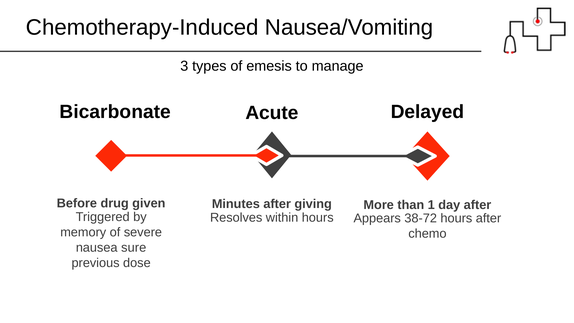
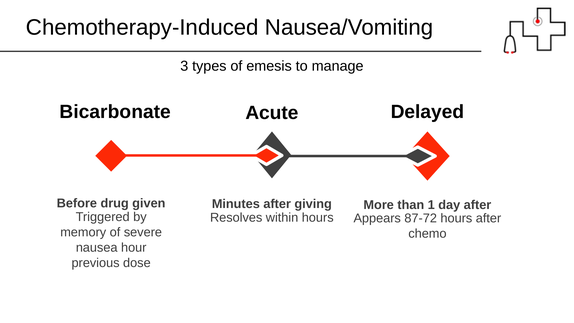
38-72: 38-72 -> 87-72 (421, 218)
sure: sure -> hour (134, 247)
